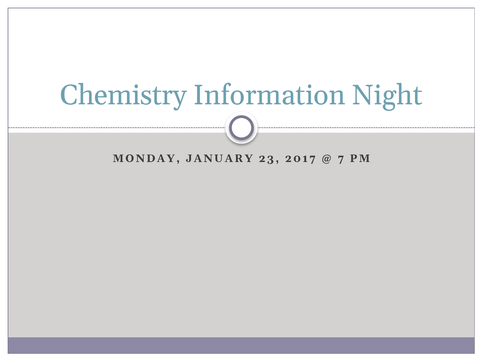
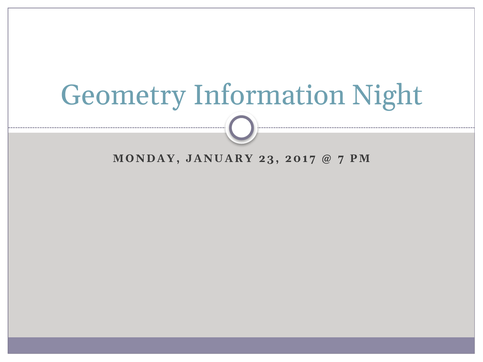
Chemistry: Chemistry -> Geometry (123, 95)
